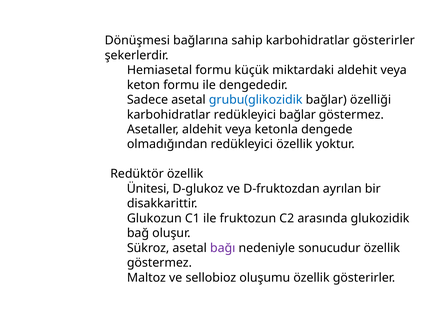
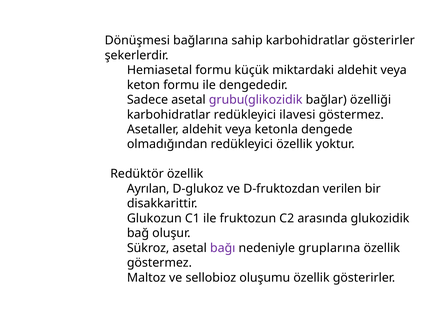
grubu(glikozidik colour: blue -> purple (256, 100)
redükleyici bağlar: bağlar -> ilavesi (297, 115)
Ünitesi: Ünitesi -> Ayrılan (148, 189)
ayrılan: ayrılan -> verilen (342, 189)
sonucudur: sonucudur -> gruplarına (329, 248)
